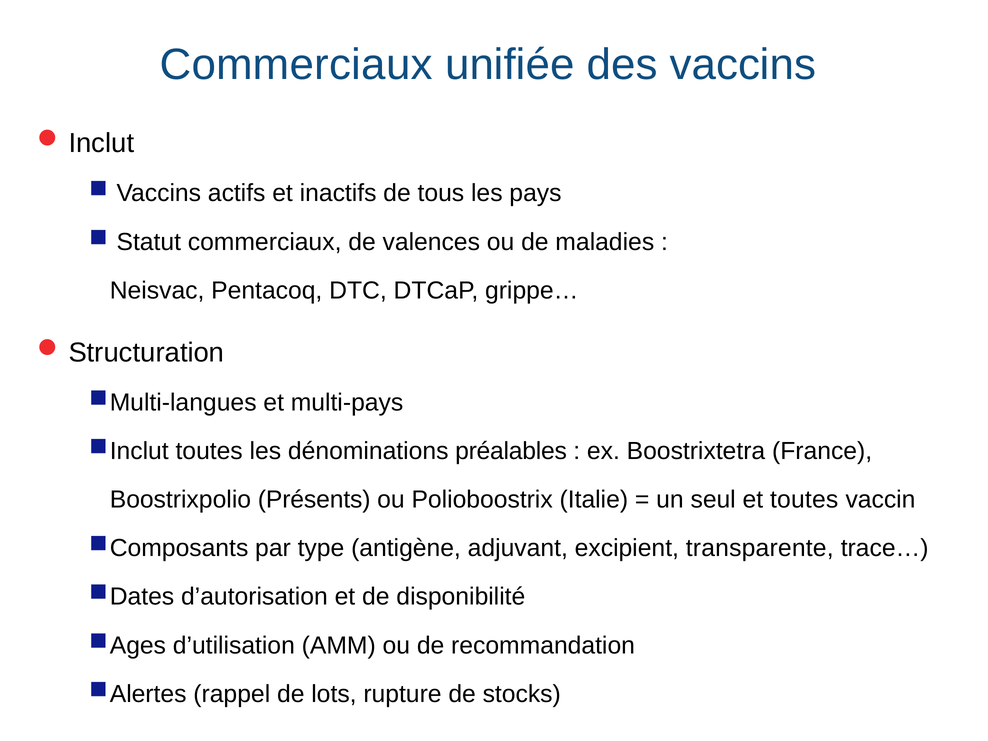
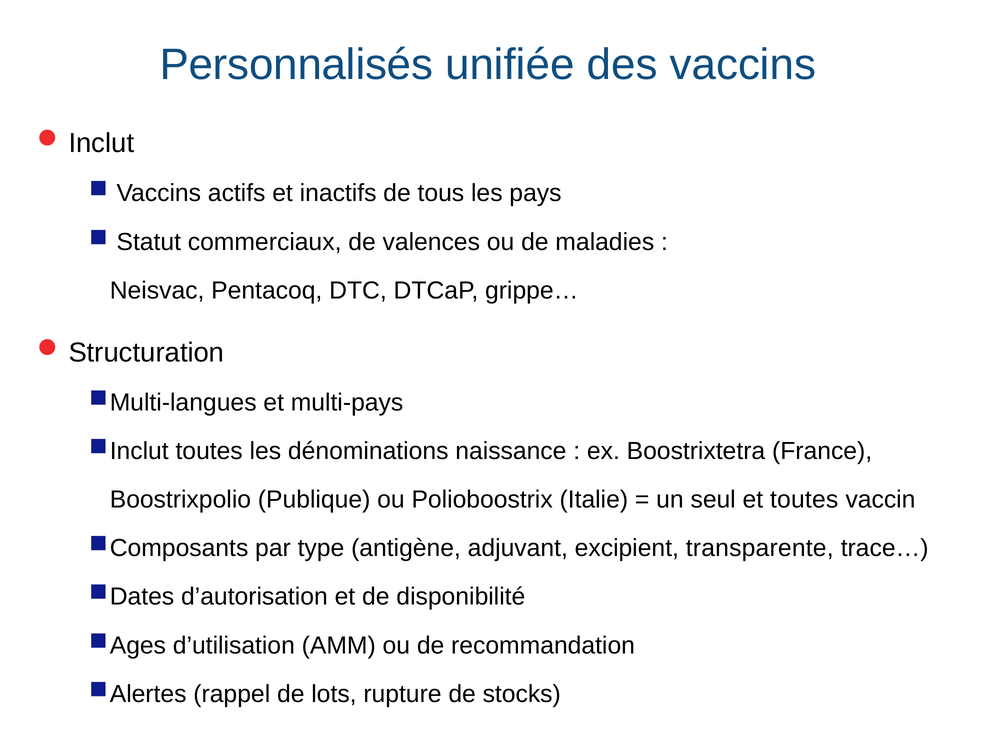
Commerciaux: Commerciaux -> Personnalisés (296, 65)
préalables: préalables -> naissance (511, 451)
Présents: Présents -> Publique (314, 500)
